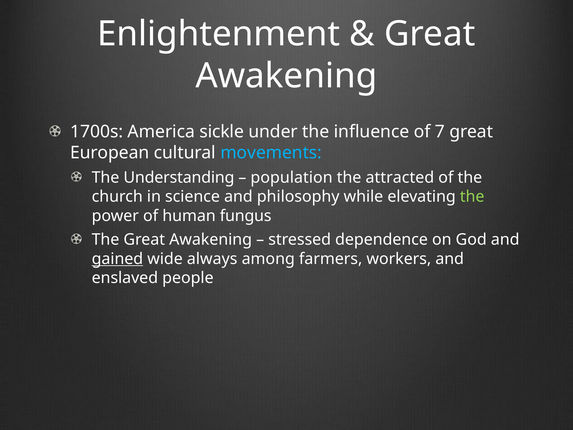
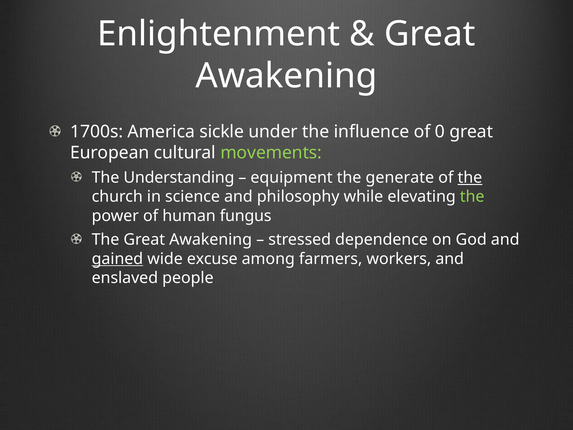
7: 7 -> 0 (440, 132)
movements colour: light blue -> light green (271, 153)
population: population -> equipment (292, 177)
attracted: attracted -> generate (400, 177)
the underline: none -> present (470, 177)
always: always -> excuse (212, 259)
